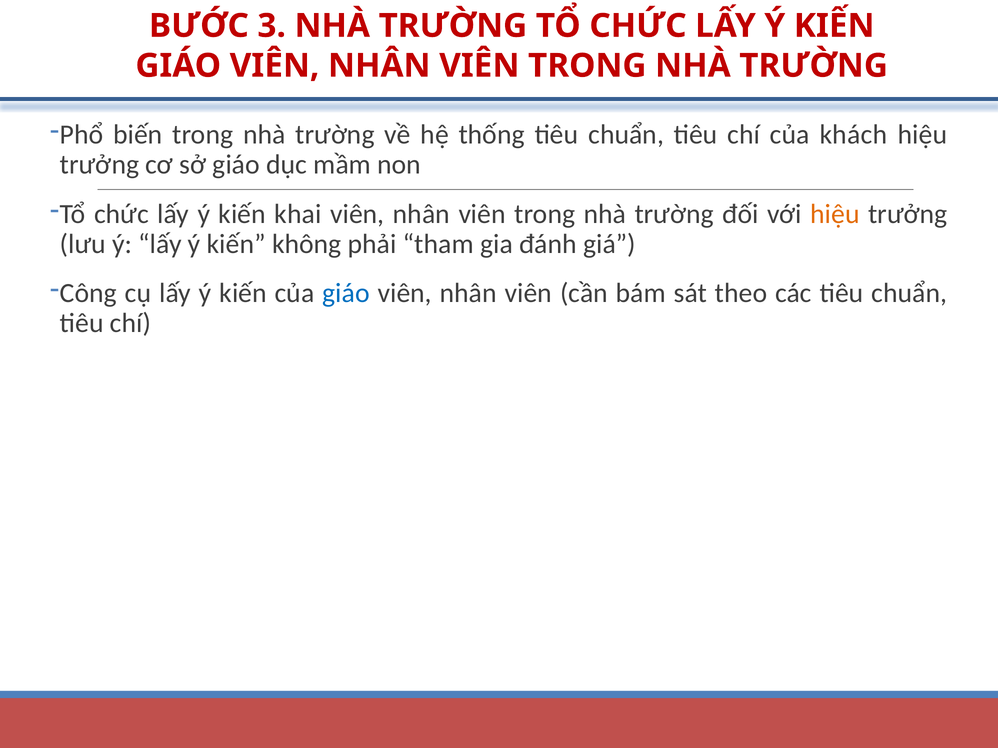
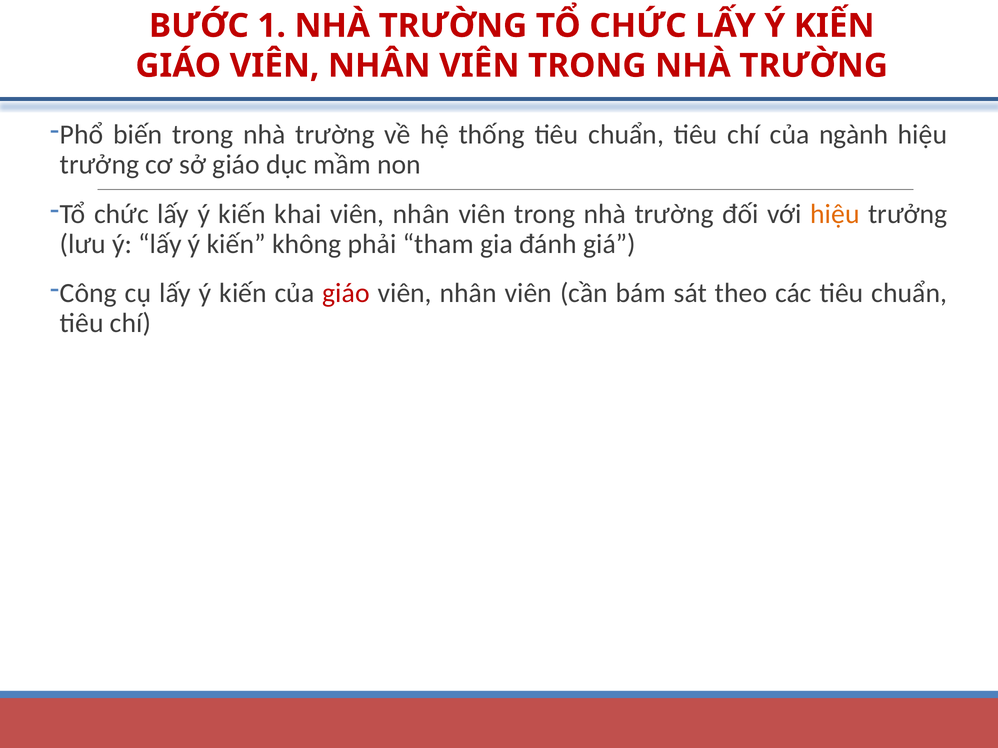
3: 3 -> 1 (272, 26)
khách: khách -> ngành (854, 135)
giáo colour: blue -> red (346, 293)
